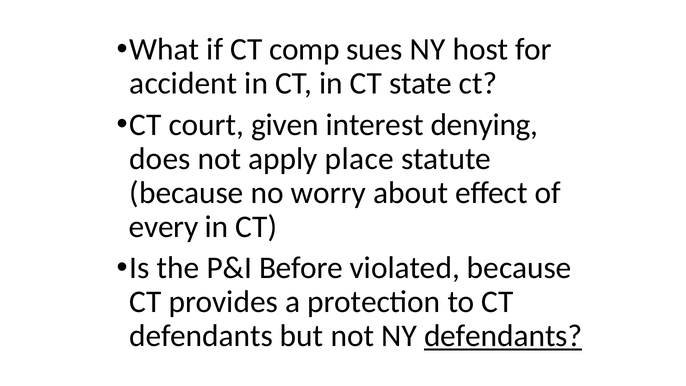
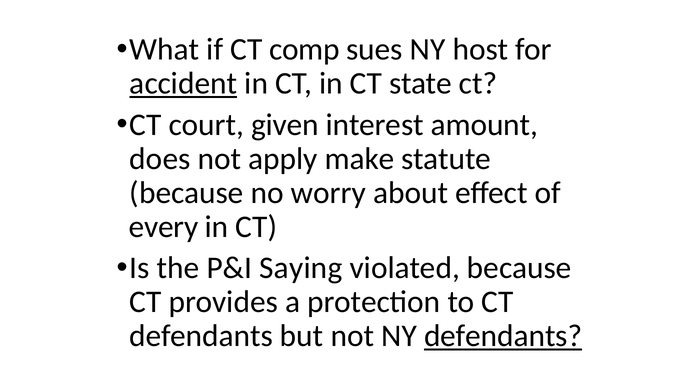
accident underline: none -> present (183, 83)
denying: denying -> amount (484, 125)
place: place -> make (360, 159)
Before: Before -> Saying (301, 268)
